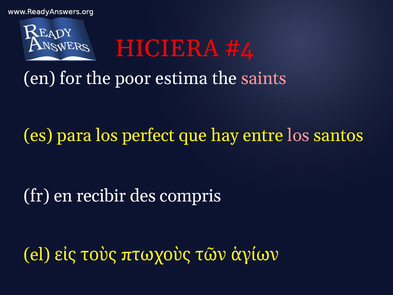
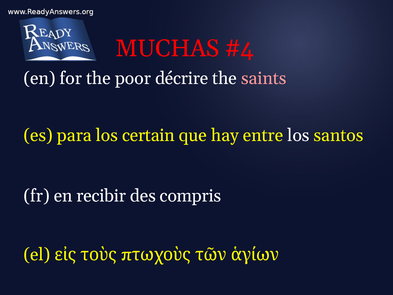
HICIERA: HICIERA -> MUCHAS (167, 49)
estima: estima -> décrire (182, 78)
perfect: perfect -> certain (148, 135)
los colour: pink -> white (298, 135)
